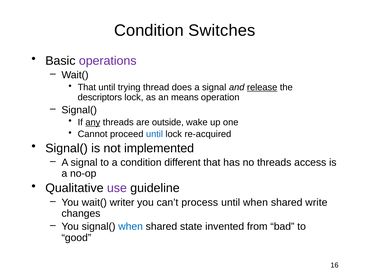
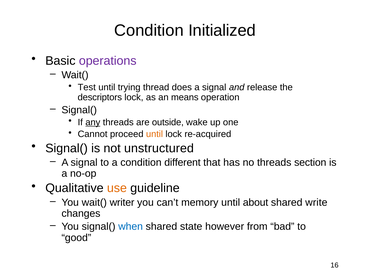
Switches: Switches -> Initialized (222, 30)
That: That -> Test (87, 88)
release underline: present -> none (262, 88)
until colour: blue -> orange (154, 134)
implemented: implemented -> unstructured (159, 148)
access: access -> section (310, 163)
use colour: purple -> orange (117, 188)
process: process -> memory (200, 203)
until when: when -> about (256, 203)
invented: invented -> however (225, 227)
